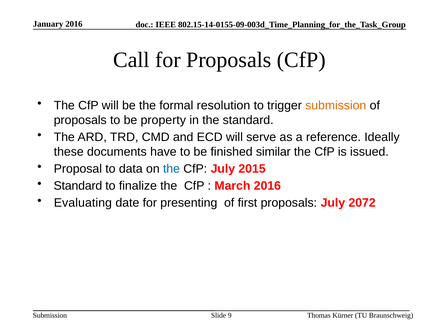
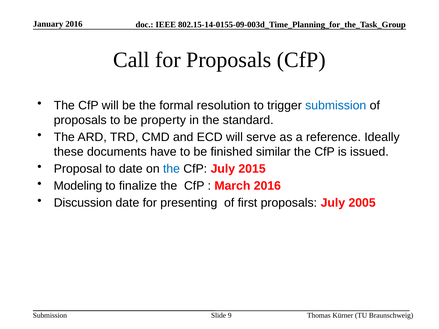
submission colour: orange -> blue (336, 105)
to data: data -> date (131, 169)
Standard: Standard -> Modeling (78, 186)
Evaluating: Evaluating -> Discussion (83, 203)
2072: 2072 -> 2005 (362, 203)
